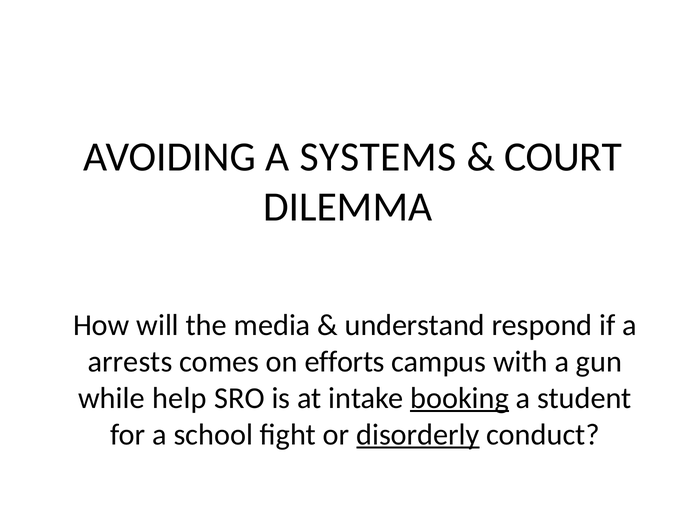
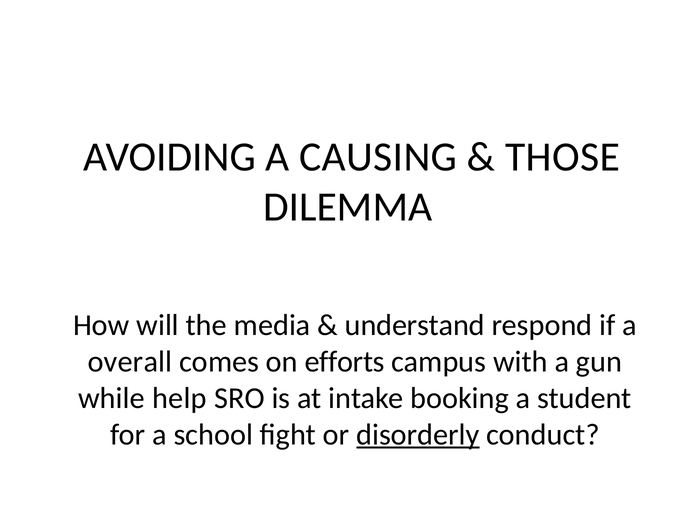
SYSTEMS: SYSTEMS -> CAUSING (378, 157)
COURT: COURT -> THOSE (563, 157)
arrests: arrests -> overall (130, 361)
booking underline: present -> none (460, 398)
